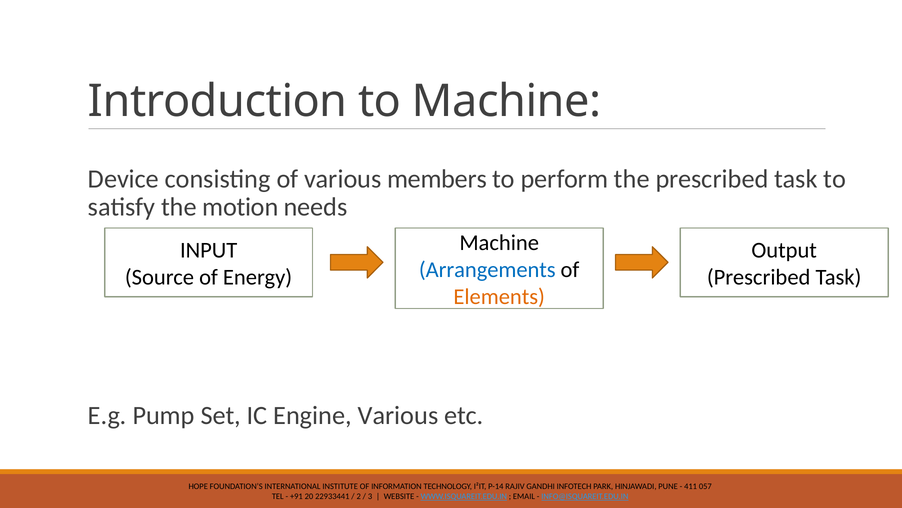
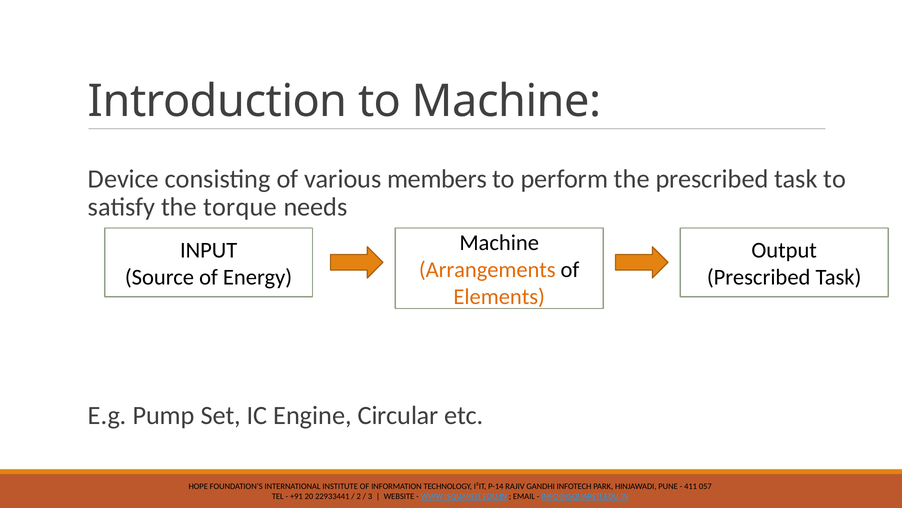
motion: motion -> torque (240, 207)
Arrangements colour: blue -> orange (487, 269)
Engine Various: Various -> Circular (398, 415)
